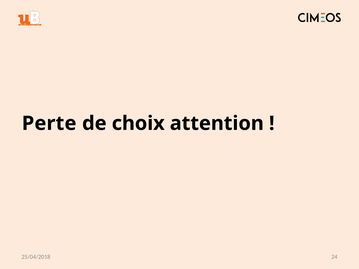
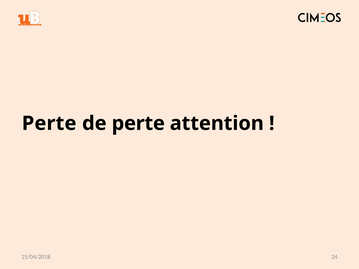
de choix: choix -> perte (138, 123)
